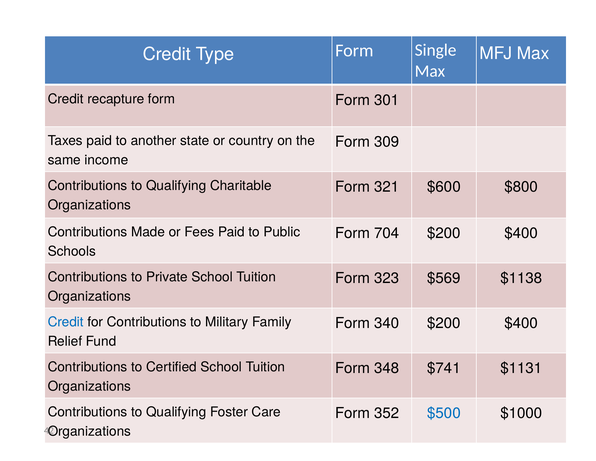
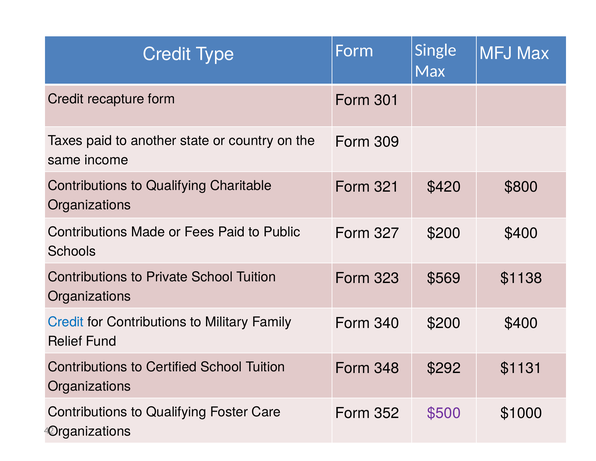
$600: $600 -> $420 (444, 187)
704: 704 -> 327 (387, 233)
$741: $741 -> $292 (444, 368)
$500 colour: blue -> purple (444, 413)
